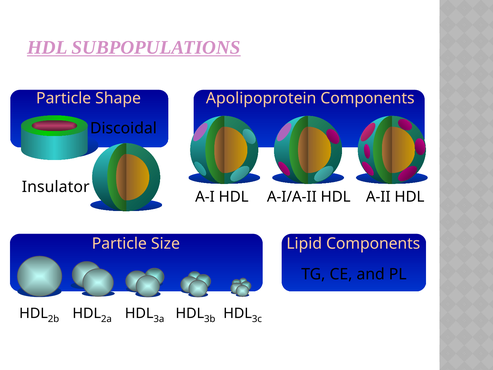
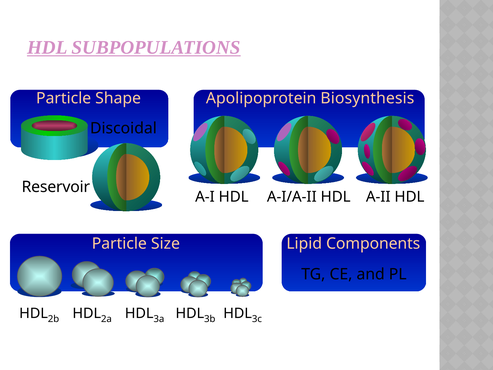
Apolipoprotein Components: Components -> Biosynthesis (367, 98)
Insulator: Insulator -> Reservoir (56, 187)
